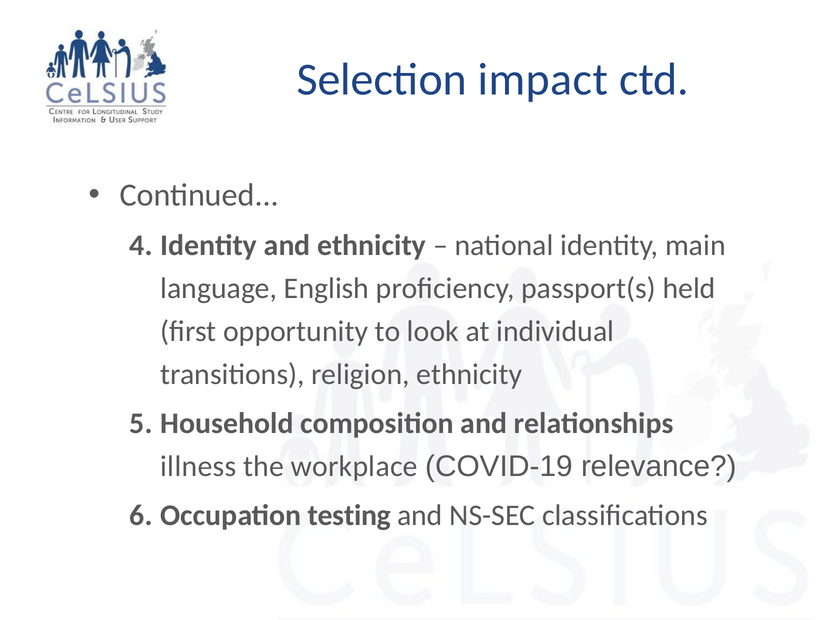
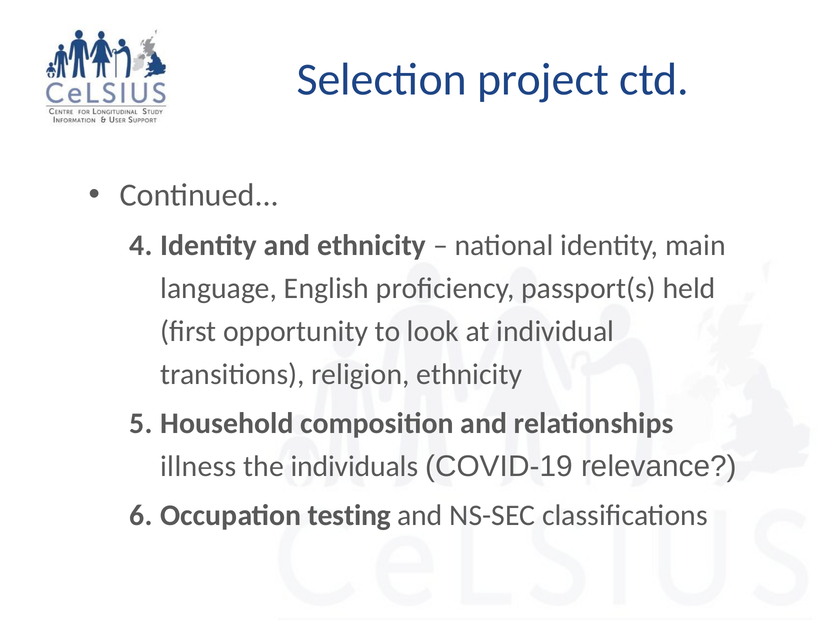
impact: impact -> project (543, 80)
workplace: workplace -> individuals (354, 466)
